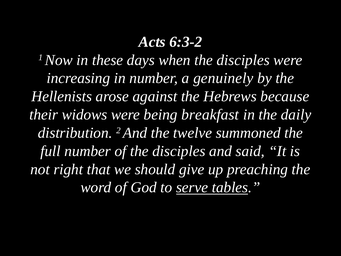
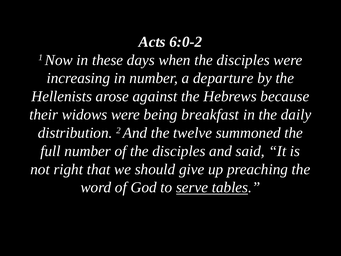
6:3-2: 6:3-2 -> 6:0-2 (186, 42)
genuinely: genuinely -> departure (223, 78)
